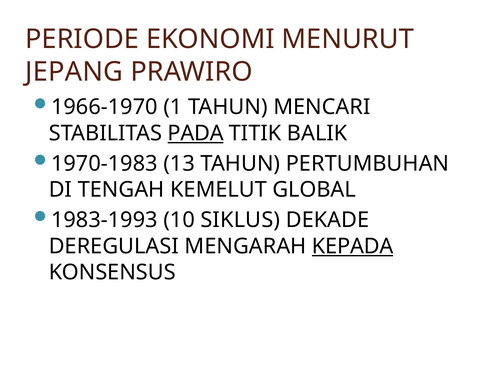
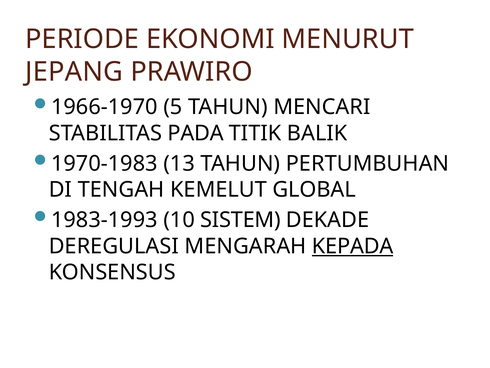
1: 1 -> 5 (173, 107)
PADA underline: present -> none (196, 133)
SIKLUS: SIKLUS -> SISTEM (240, 220)
